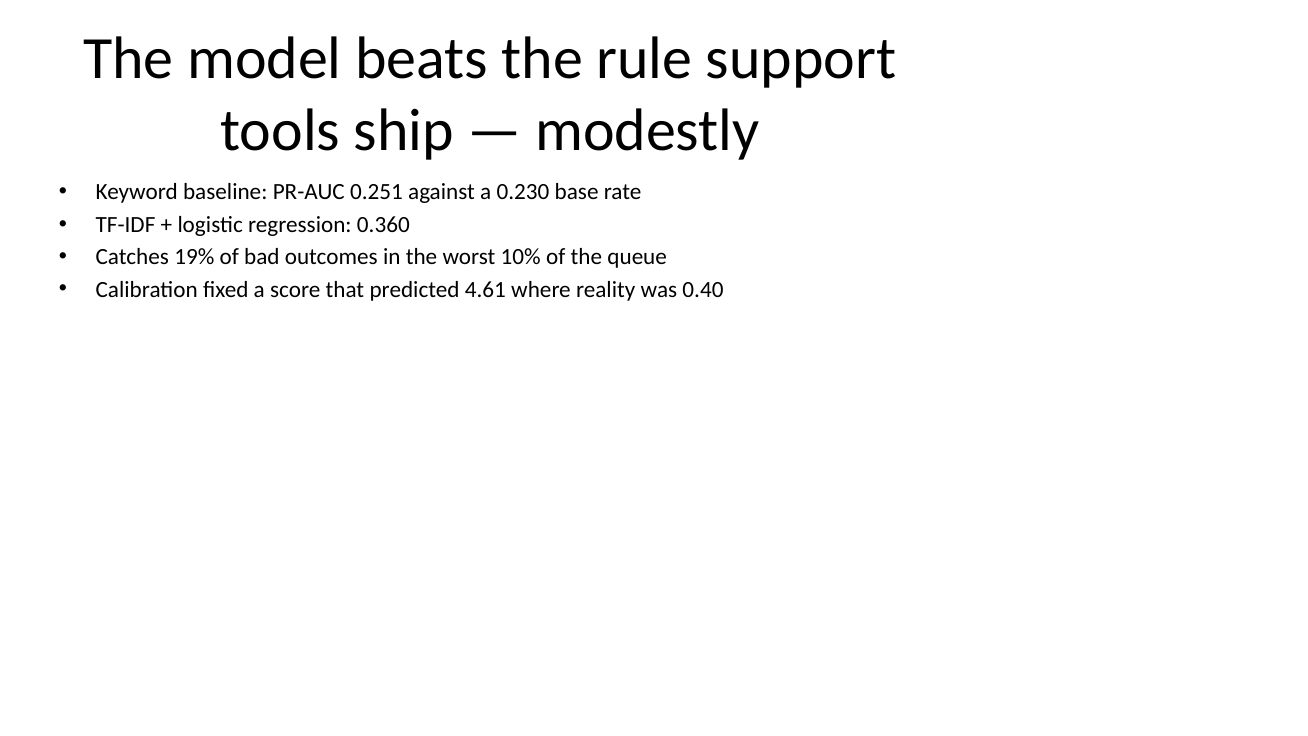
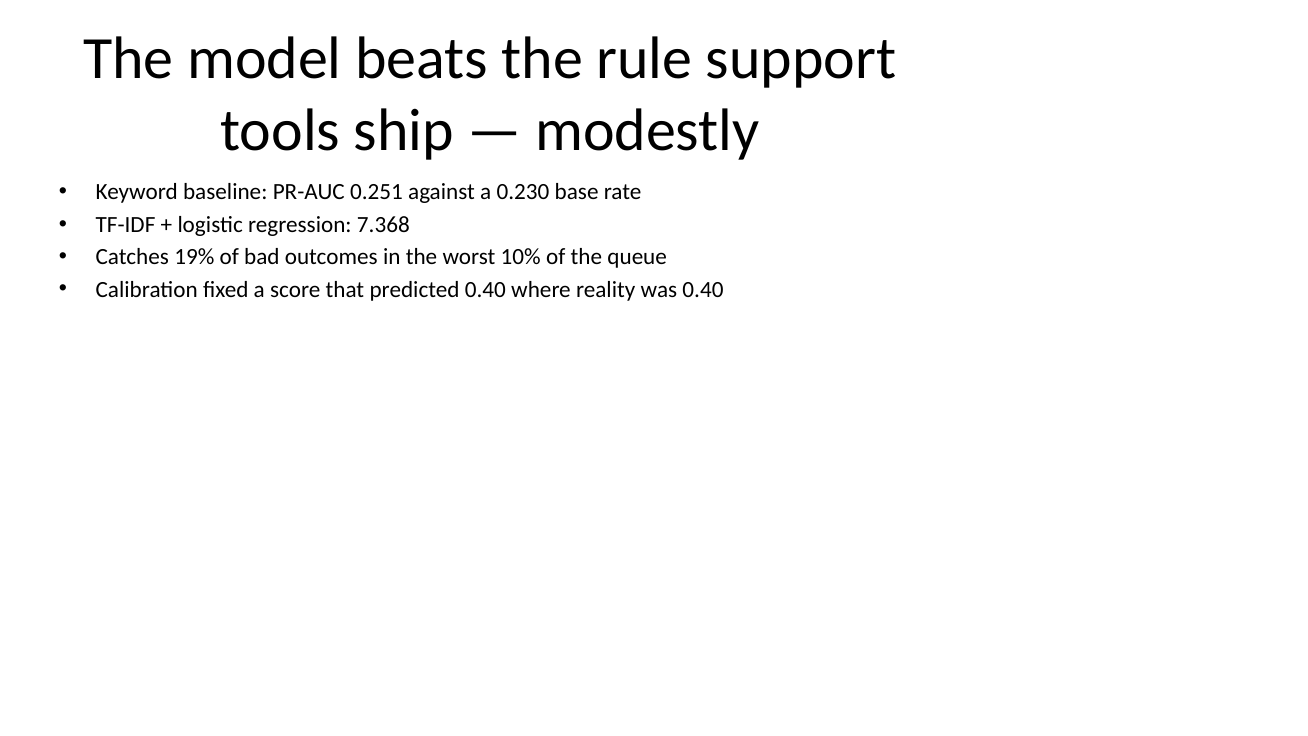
0.360: 0.360 -> 7.368 (383, 225)
predicted 4.61: 4.61 -> 0.40 (485, 289)
